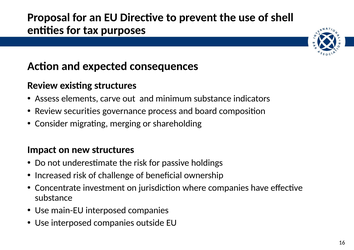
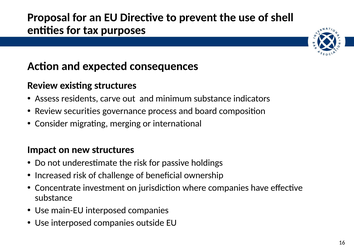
elements: elements -> residents (80, 99)
shareholding: shareholding -> international (177, 124)
